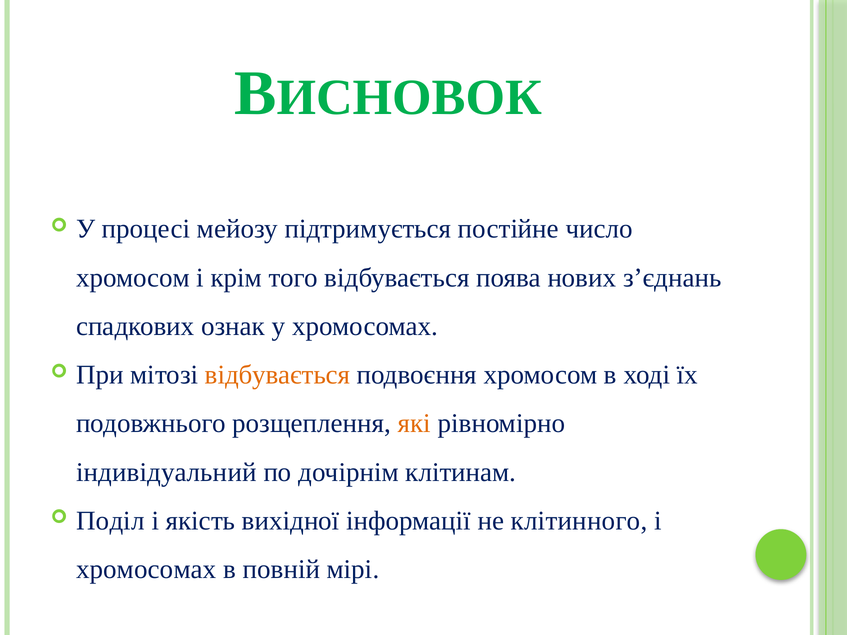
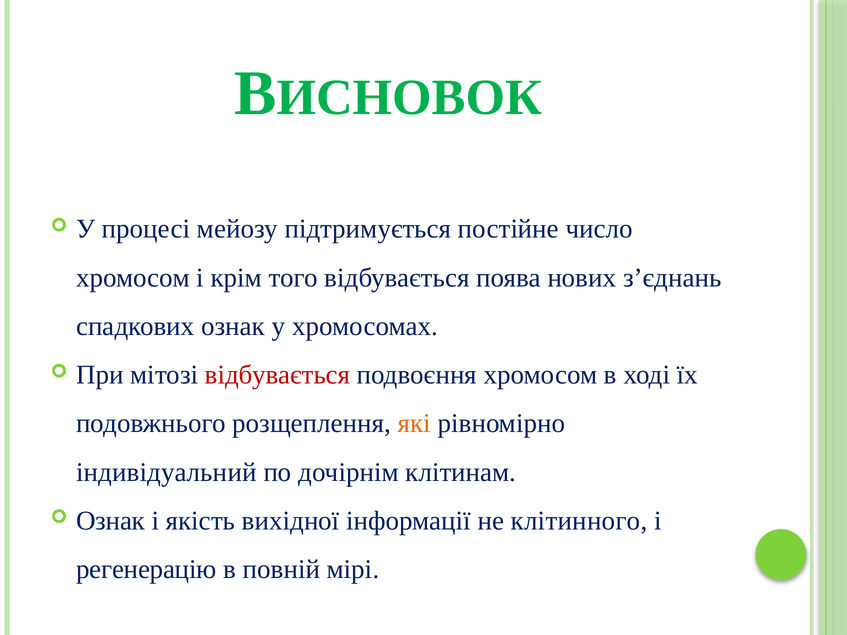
відбувається colour: orange -> red (278, 375)
Поділ: Поділ -> Ознак (111, 521)
хромосомах: хромосомах -> регенерацію (146, 570)
